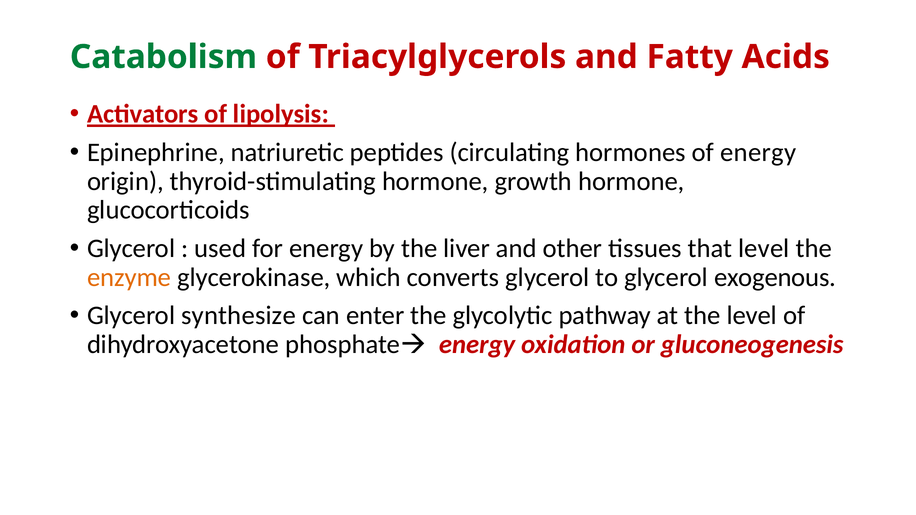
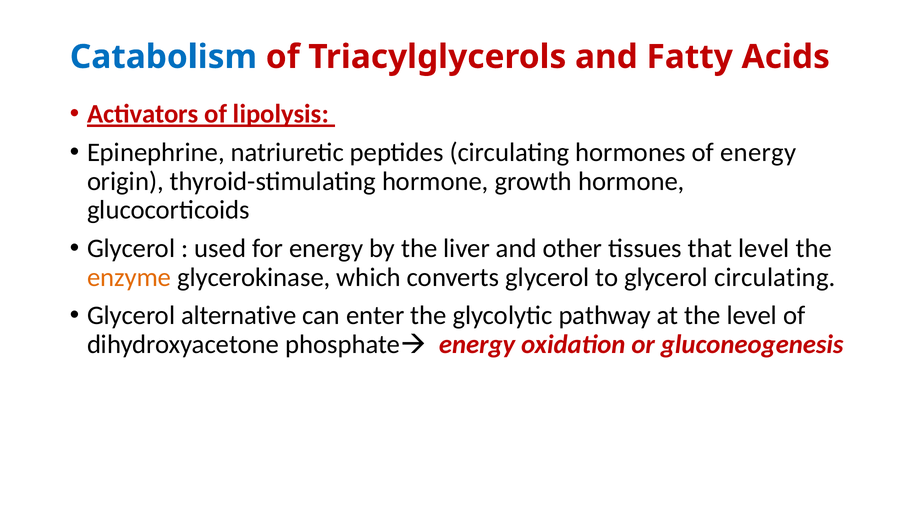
Catabolism colour: green -> blue (163, 57)
glycerol exogenous: exogenous -> circulating (775, 277)
synthesize: synthesize -> alternative (239, 316)
